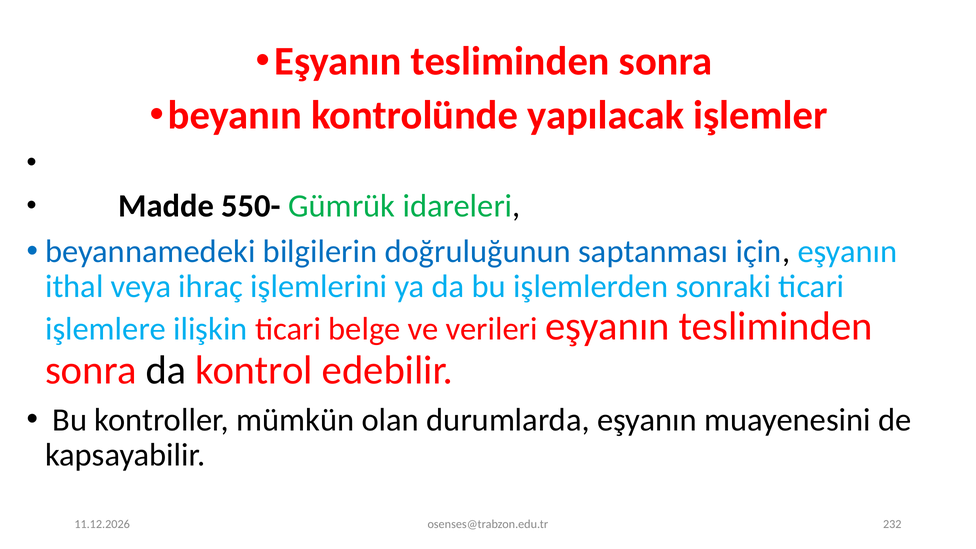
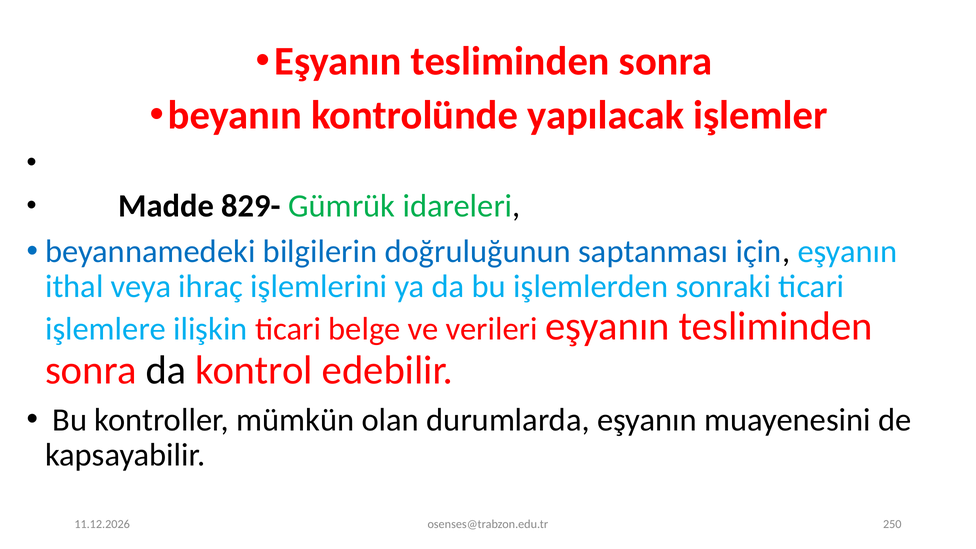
550-: 550- -> 829- (251, 206)
232: 232 -> 250 (892, 524)
